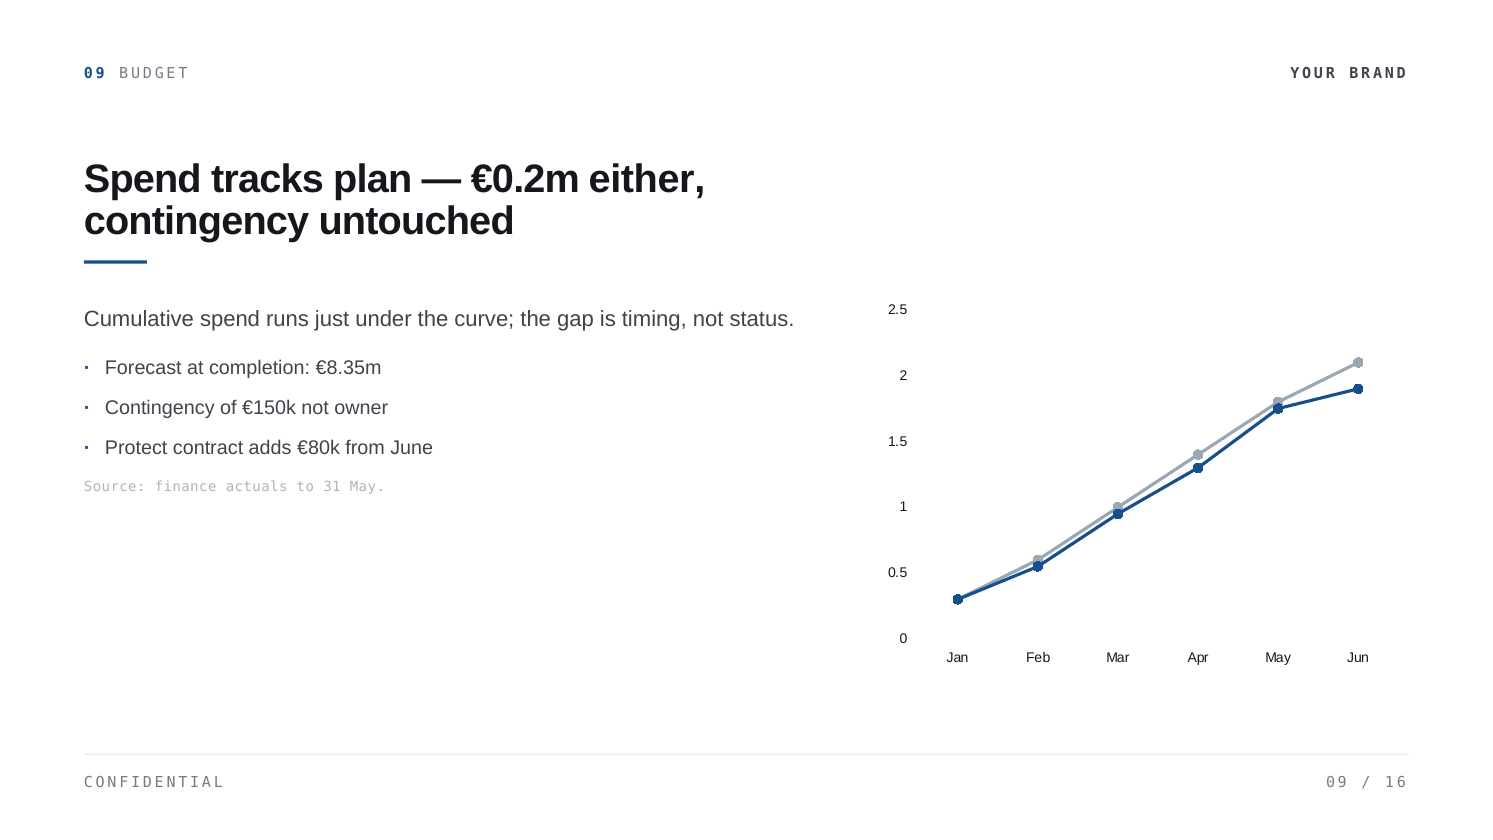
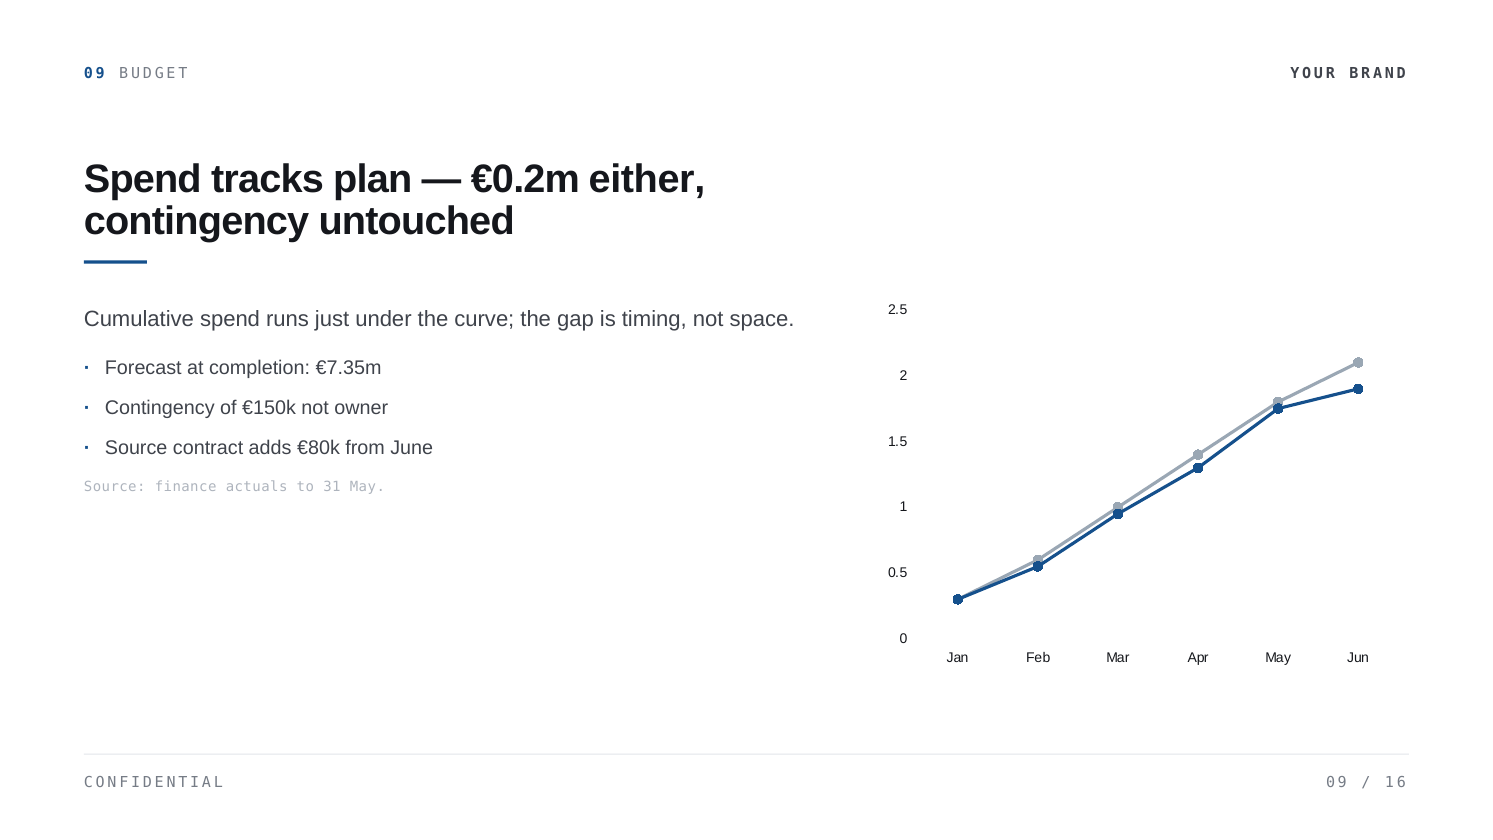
status: status -> space (762, 319)
€8.35m: €8.35m -> €7.35m (349, 367)
Protect: Protect -> Source (136, 448)
